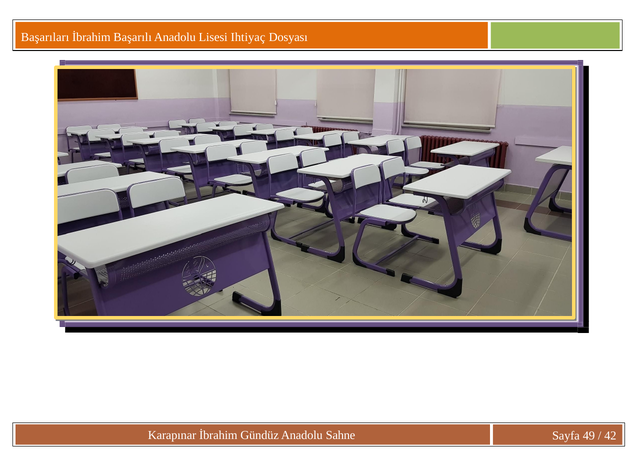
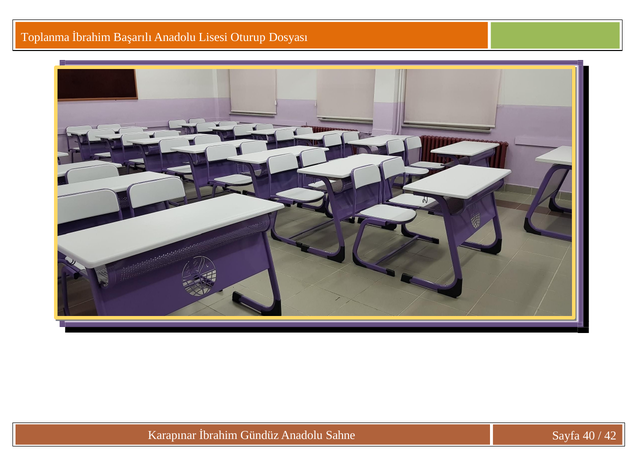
Başarıları: Başarıları -> Toplanma (45, 37)
Ihtiyaç: Ihtiyaç -> Oturup (248, 37)
49: 49 -> 40 (589, 435)
